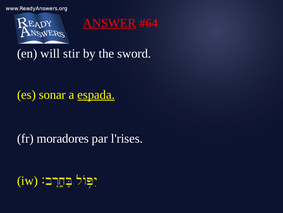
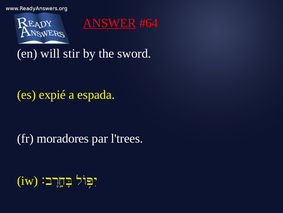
sonar: sonar -> expié (52, 94)
espada underline: present -> none (96, 94)
l'rises: l'rises -> l'trees (127, 138)
